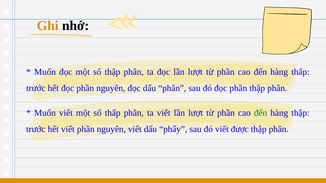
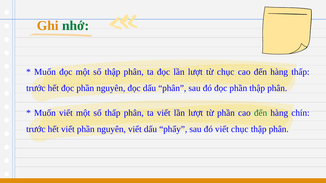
nhớ colour: black -> green (76, 26)
phần: phần -> chục (226, 72)
hàng thập: thập -> chín (300, 113)
viết được: được -> chục (240, 130)
